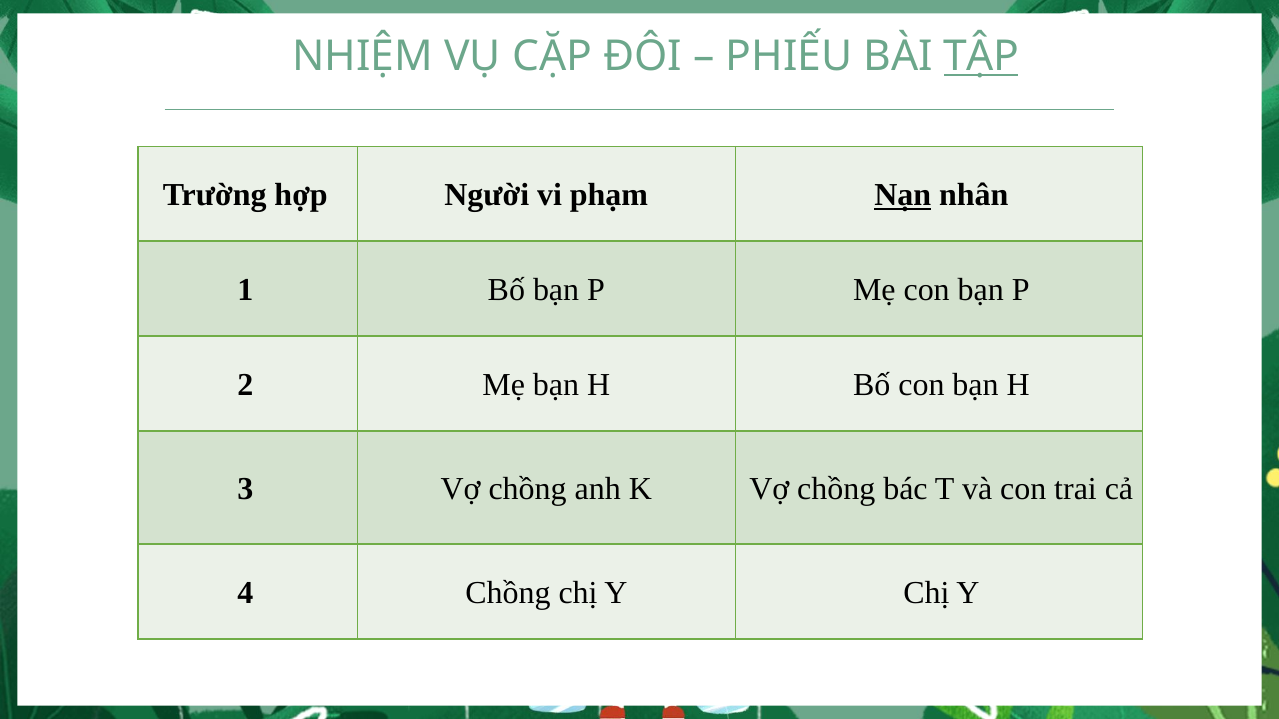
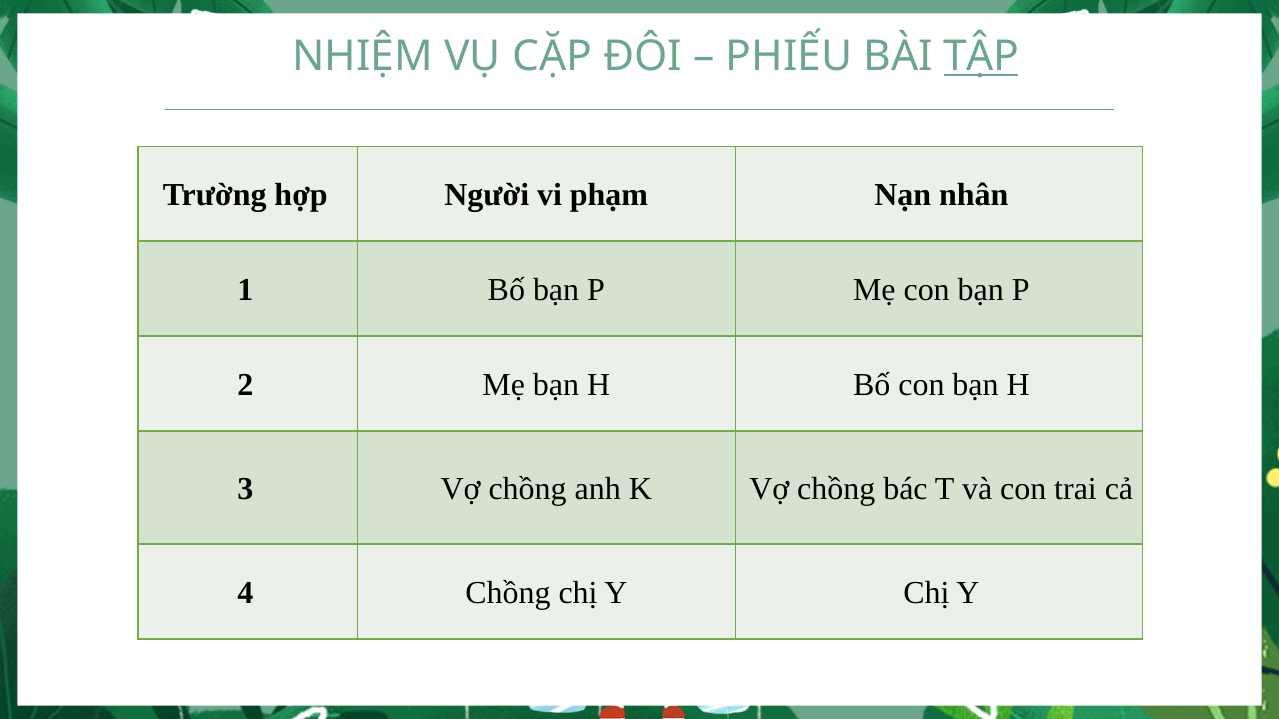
Nạn underline: present -> none (903, 195)
